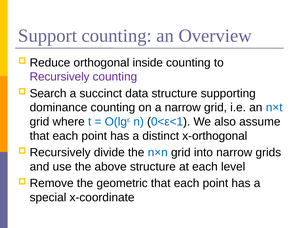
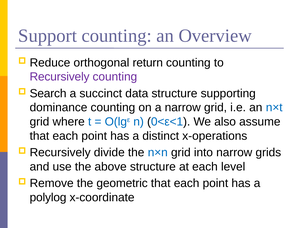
inside: inside -> return (148, 63)
x-orthogonal: x-orthogonal -> x-operations (215, 136)
special: special -> polylog (48, 198)
